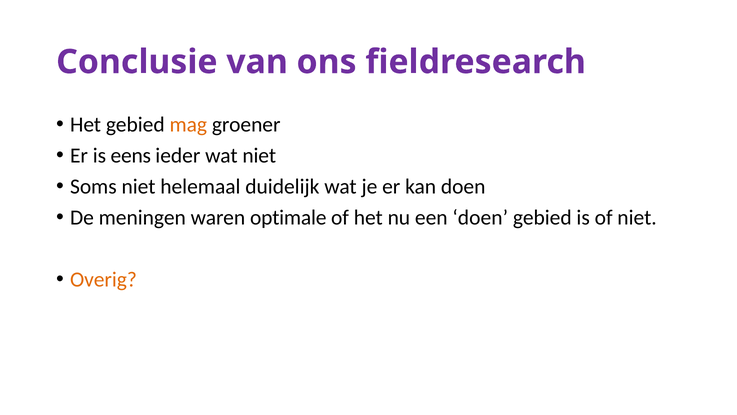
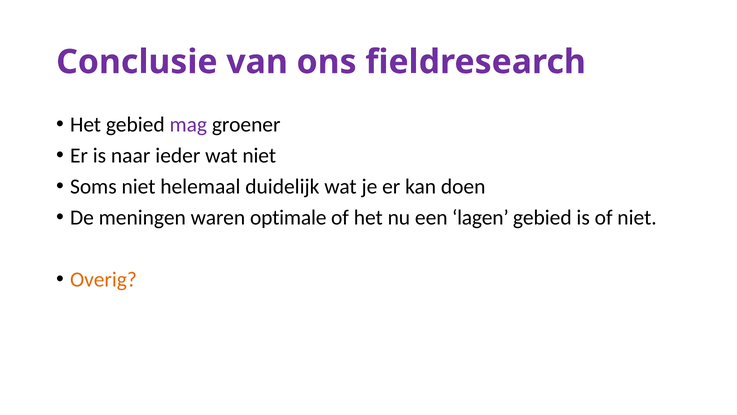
mag colour: orange -> purple (188, 125)
eens: eens -> naar (131, 156)
een doen: doen -> lagen (480, 217)
